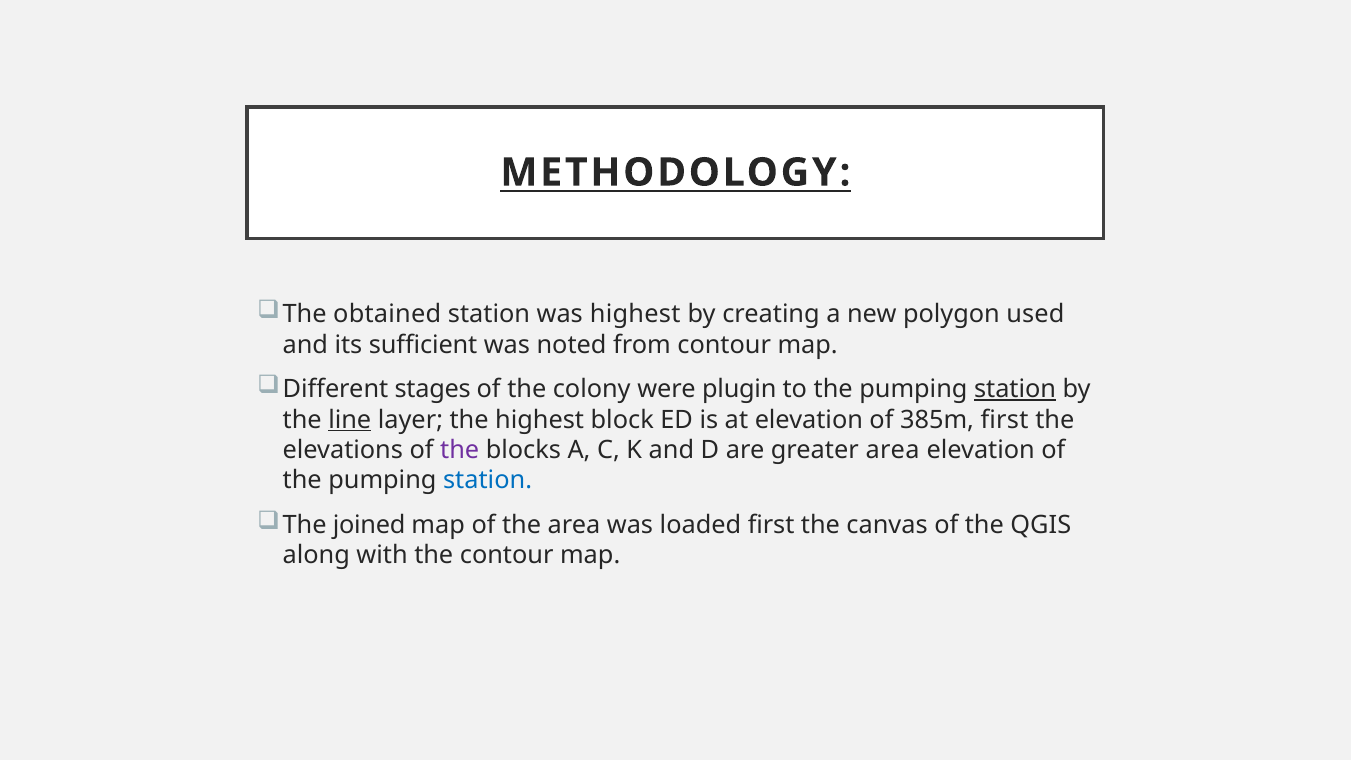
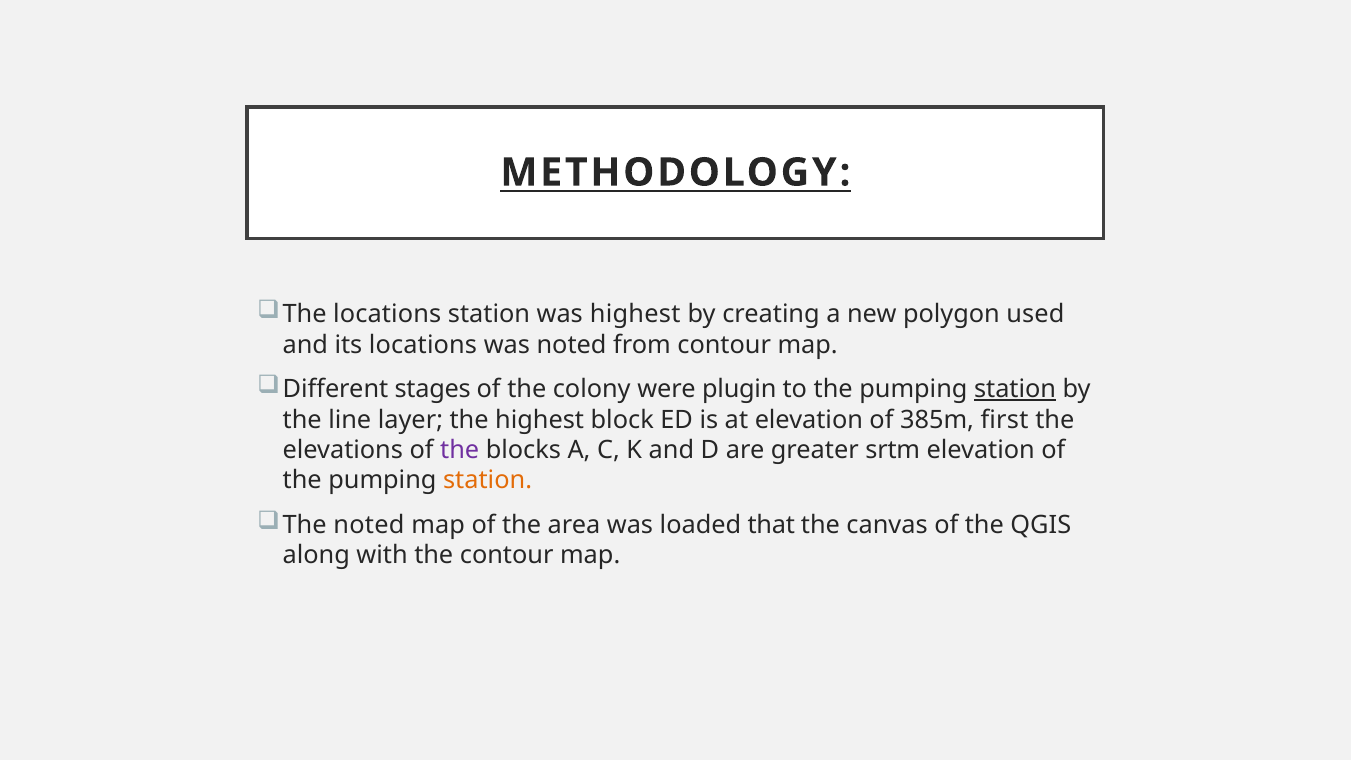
The obtained: obtained -> locations (387, 314)
its sufficient: sufficient -> locations (423, 345)
line underline: present -> none (350, 420)
greater area: area -> srtm (893, 450)
station colour: blue -> orange (488, 480)
The joined: joined -> noted (369, 525)
loaded first: first -> that (771, 525)
